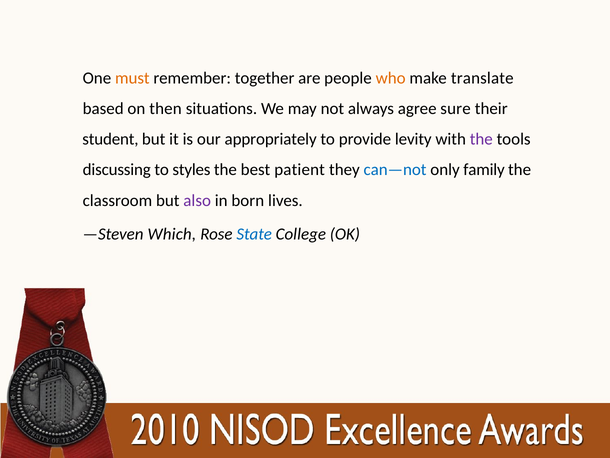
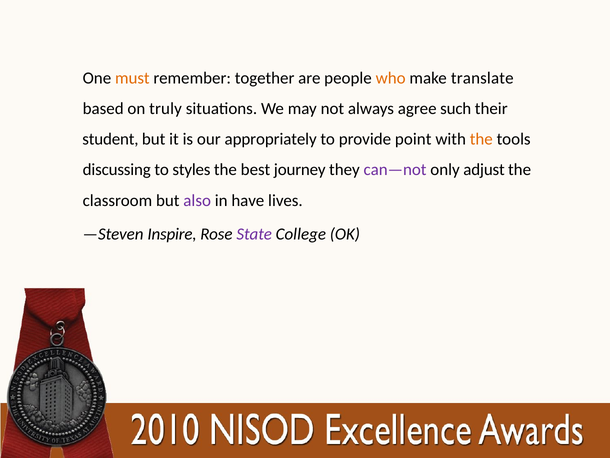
then: then -> truly (166, 109)
sure: sure -> such (456, 109)
levity: levity -> point (413, 139)
the colour: purple -> orange (481, 139)
patient: patient -> journey (300, 170)
can—not colour: blue -> purple (395, 170)
family: family -> adjust (484, 170)
born: born -> have (248, 200)
Which: Which -> Inspire (172, 234)
State colour: blue -> purple (254, 234)
